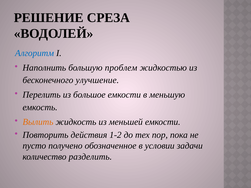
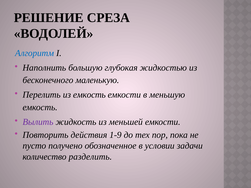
проблем: проблем -> глубокая (121, 68)
улучшение: улучшение -> маленькую (97, 80)
из большое: большое -> емкость (89, 95)
Вылить colour: orange -> purple (38, 122)
1-2: 1-2 -> 1-9 (115, 135)
